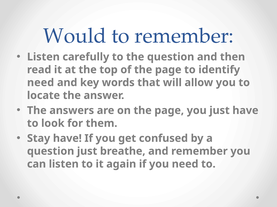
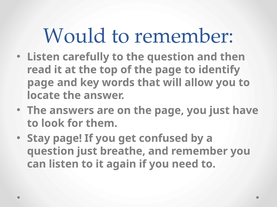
need: need -> page (41, 83)
Stay have: have -> page (67, 139)
